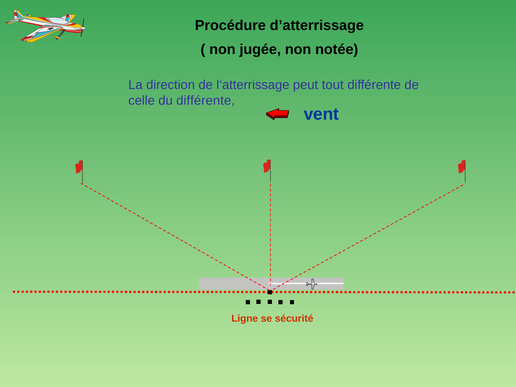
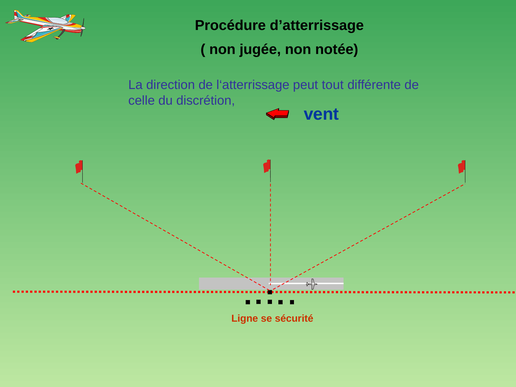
du différente: différente -> discrétion (206, 100)
